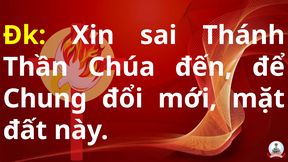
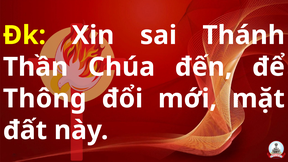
Chung: Chung -> Thông (45, 99)
